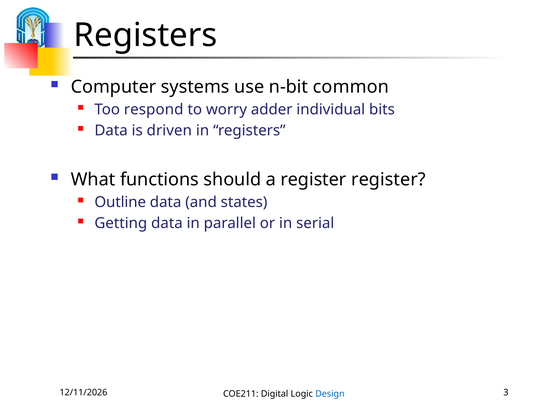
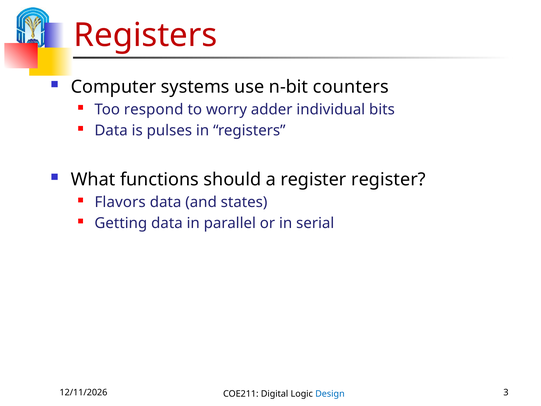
Registers colour: black -> red (145, 35)
common: common -> counters (351, 87)
driven: driven -> pulses (169, 131)
Outline: Outline -> Flavors (120, 202)
